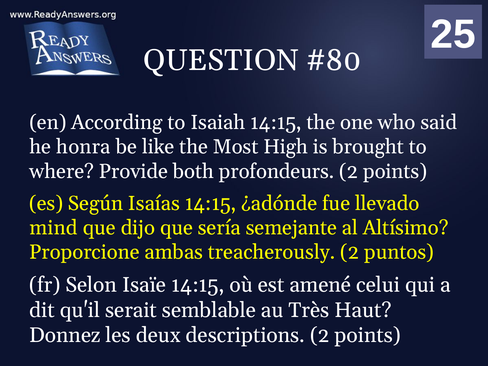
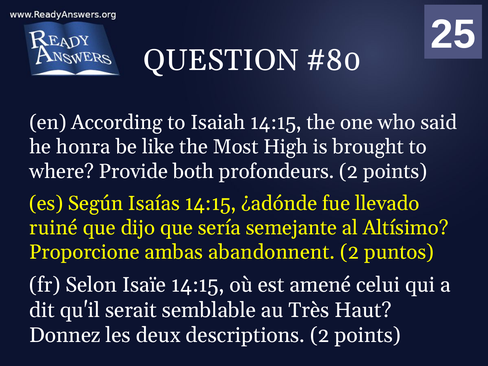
mind: mind -> ruiné (54, 228)
treacherously: treacherously -> abandonnent (272, 252)
